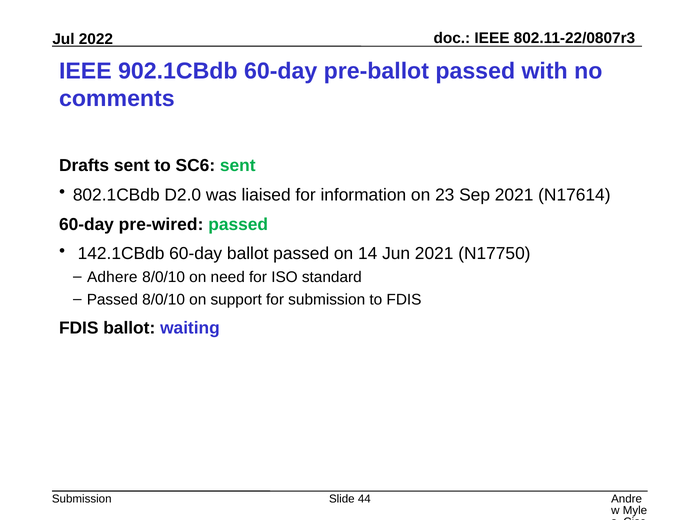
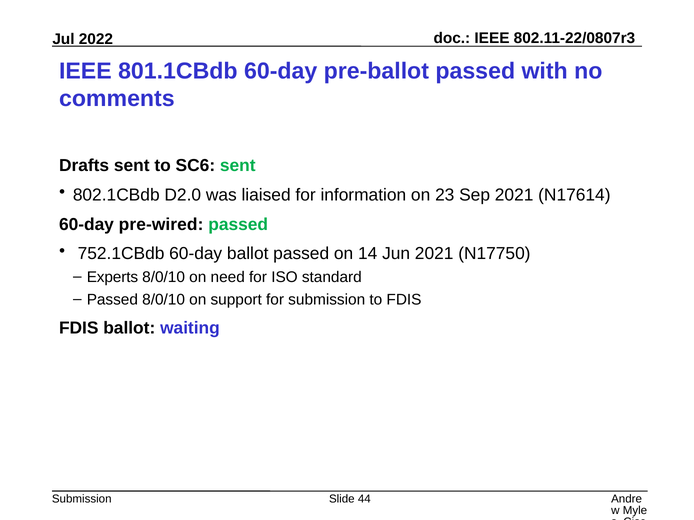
902.1CBdb: 902.1CBdb -> 801.1CBdb (178, 71)
142.1CBdb: 142.1CBdb -> 752.1CBdb (121, 254)
Adhere: Adhere -> Experts (112, 277)
